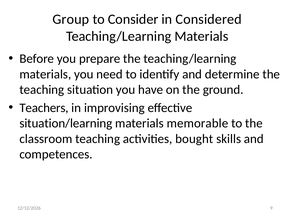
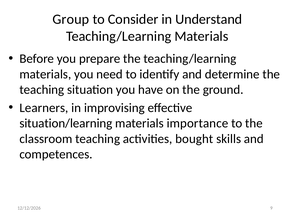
Considered: Considered -> Understand (209, 19)
Teachers: Teachers -> Learners (44, 108)
memorable: memorable -> importance (197, 123)
